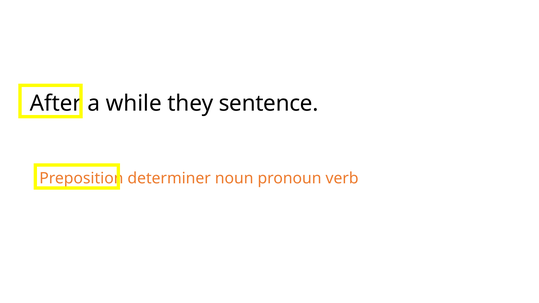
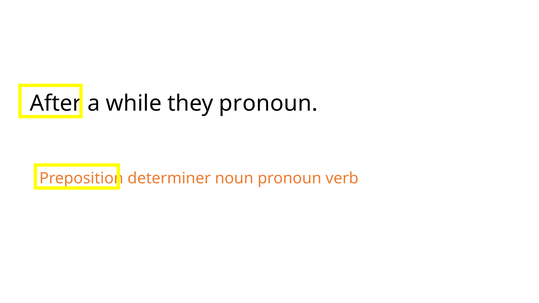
they sentence: sentence -> pronoun (268, 104)
